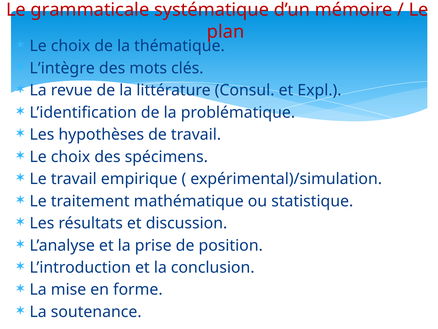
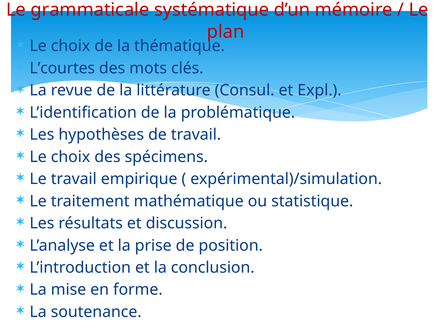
L’intègre: L’intègre -> L’courtes (62, 68)
